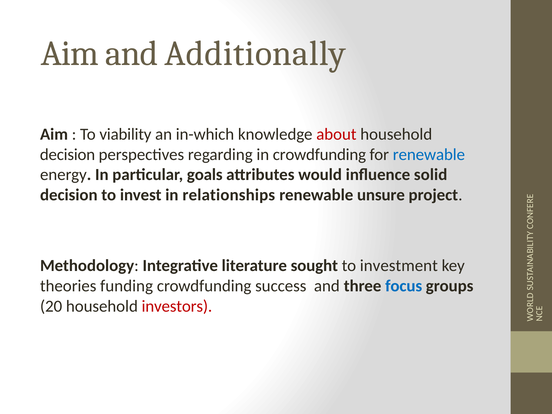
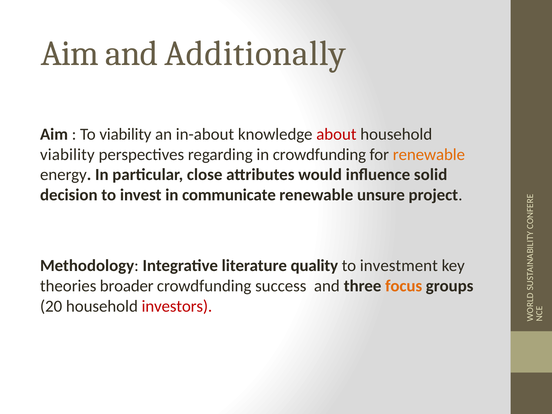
in-which: in-which -> in-about (205, 134)
decision: decision -> viability (67, 154)
renewable colour: blue -> orange (429, 154)
goals: goals -> close (205, 175)
relationships: relationships -> communicate (229, 195)
sought: sought -> quality (314, 266)
funding: funding -> broader (127, 286)
focus colour: blue -> orange (404, 286)
